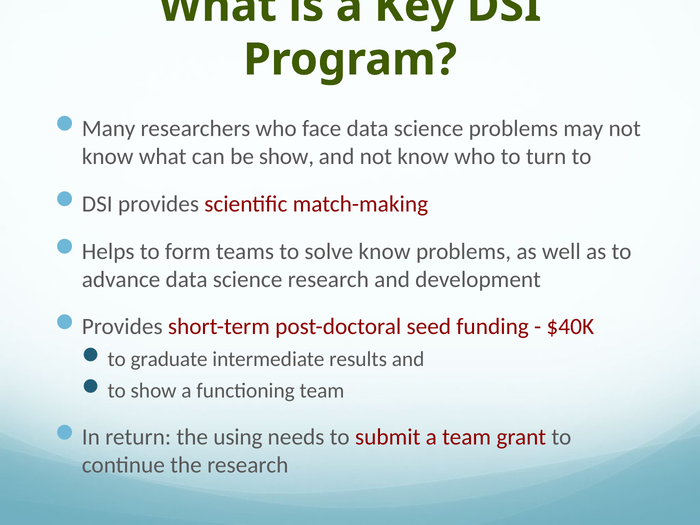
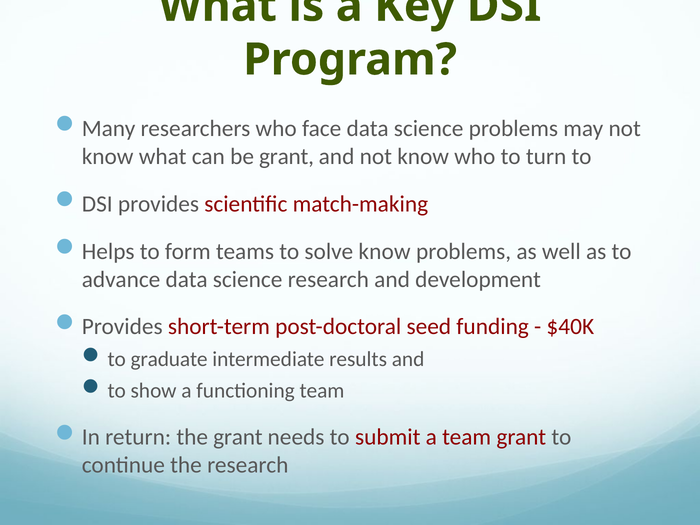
be show: show -> grant (286, 156)
the using: using -> grant (238, 437)
